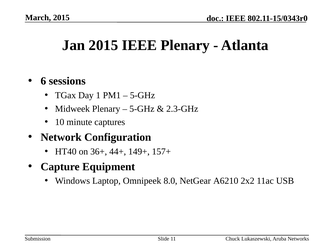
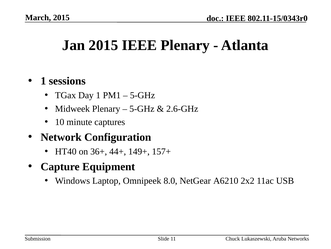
6: 6 -> 1 (43, 81)
2.3-GHz: 2.3-GHz -> 2.6-GHz (182, 108)
